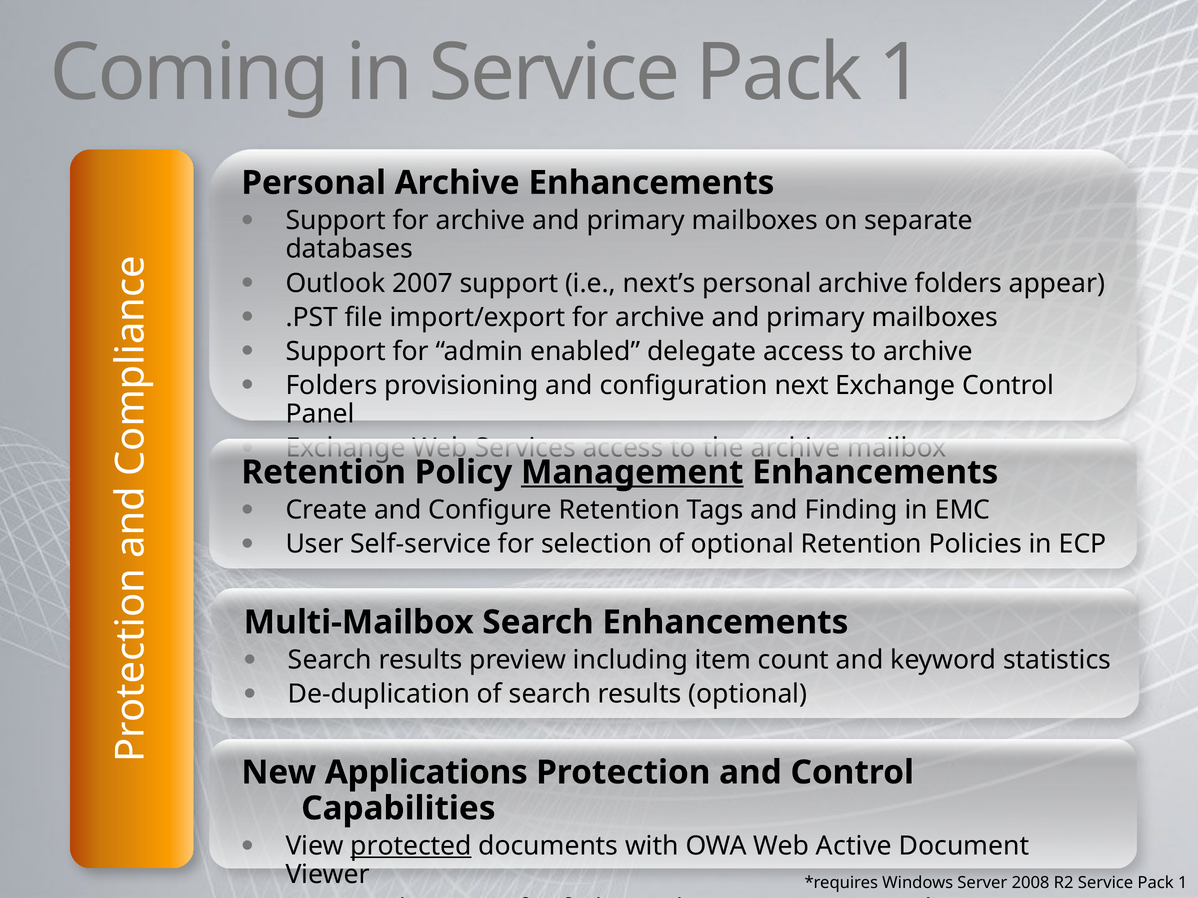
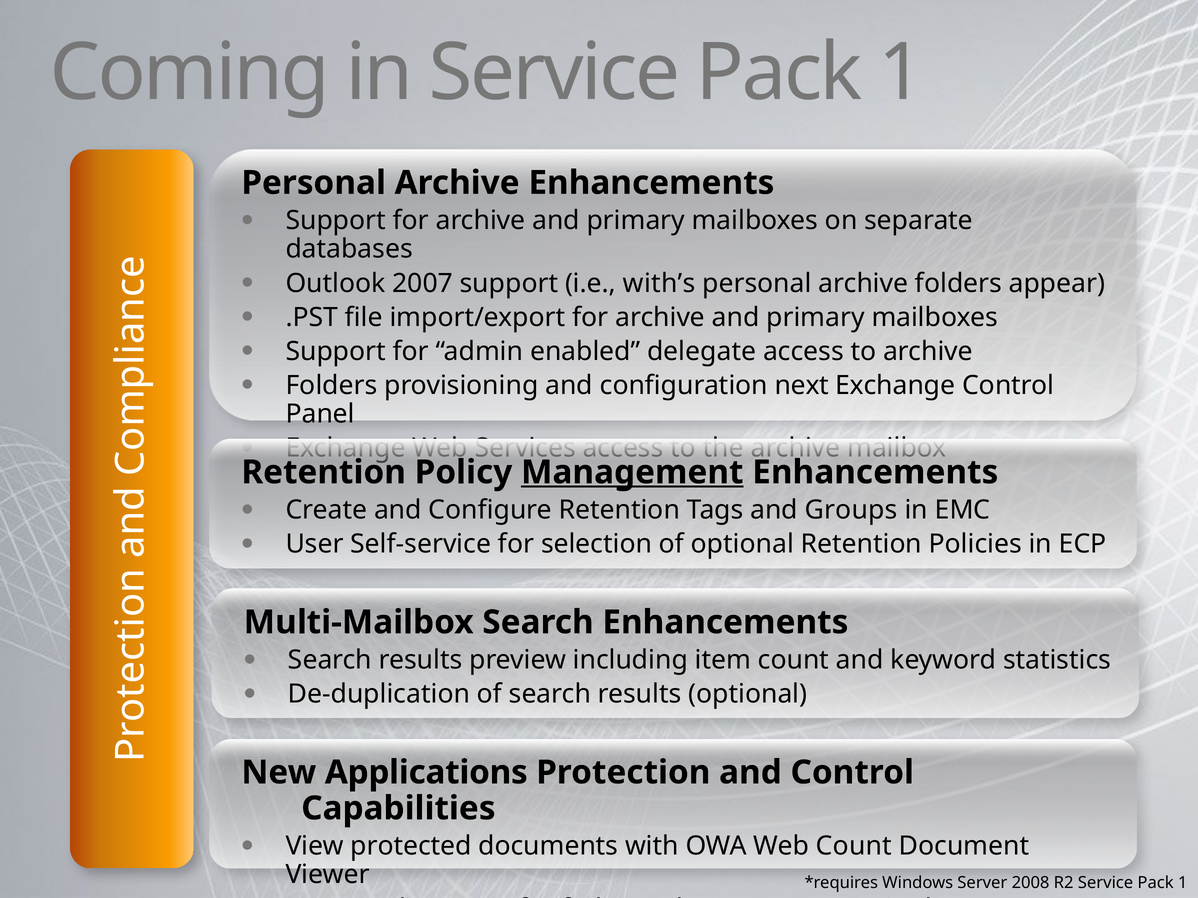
next’s: next’s -> with’s (659, 283)
Finding: Finding -> Groups (851, 510)
protected underline: present -> none (411, 846)
Web Active: Active -> Count (854, 846)
